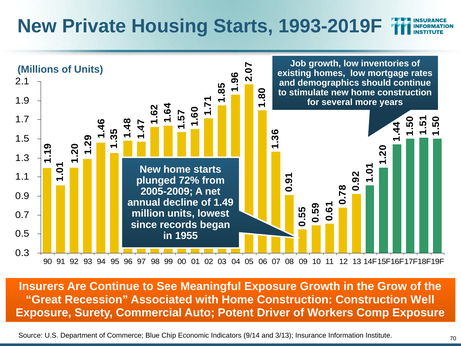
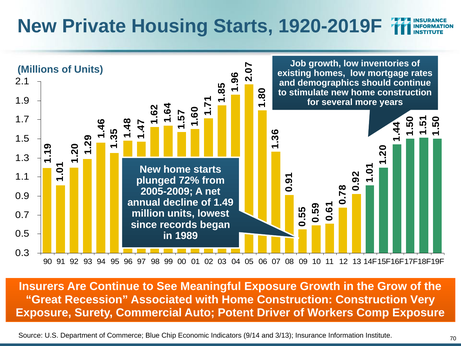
1993-2019F: 1993-2019F -> 1920-2019F (330, 26)
1955: 1955 -> 1989 (186, 236)
Well: Well -> Very (423, 299)
